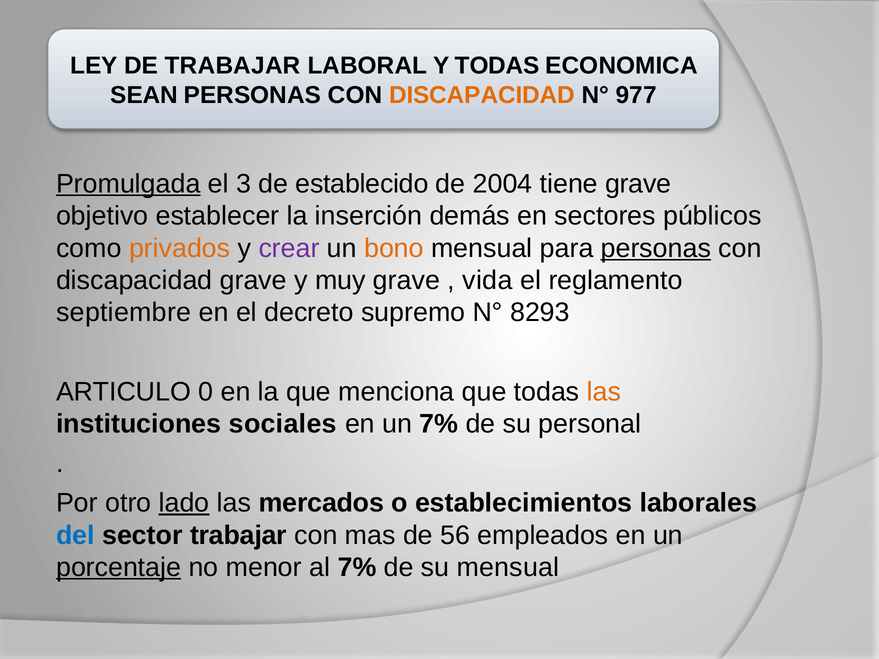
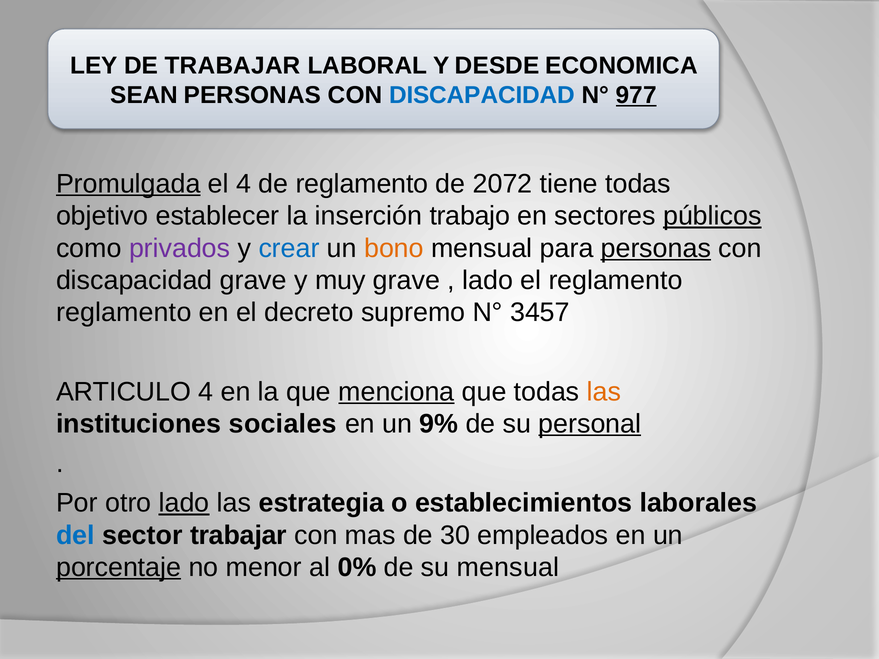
Y TODAS: TODAS -> DESDE (497, 66)
DISCAPACIDAD colour: orange -> blue (482, 95)
977 underline: none -> present (636, 95)
el 3: 3 -> 4 (244, 184)
de establecido: establecido -> reglamento (362, 184)
2004: 2004 -> 2072 (503, 184)
tiene grave: grave -> todas (638, 184)
demás: demás -> trabajo (470, 216)
públicos underline: none -> present (712, 216)
privados colour: orange -> purple (180, 248)
crear colour: purple -> blue (289, 248)
vida: vida -> lado (488, 280)
septiembre: septiembre -> reglamento (124, 313)
8293: 8293 -> 3457 (540, 313)
ARTICULO 0: 0 -> 4 (206, 392)
menciona underline: none -> present (396, 392)
un 7%: 7% -> 9% (439, 424)
personal underline: none -> present (590, 424)
mercados: mercados -> estrategia (321, 503)
56: 56 -> 30 (455, 535)
al 7%: 7% -> 0% (357, 568)
